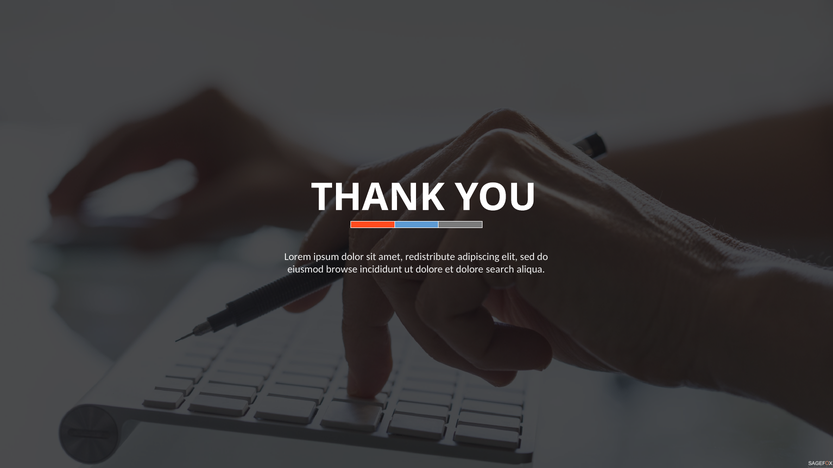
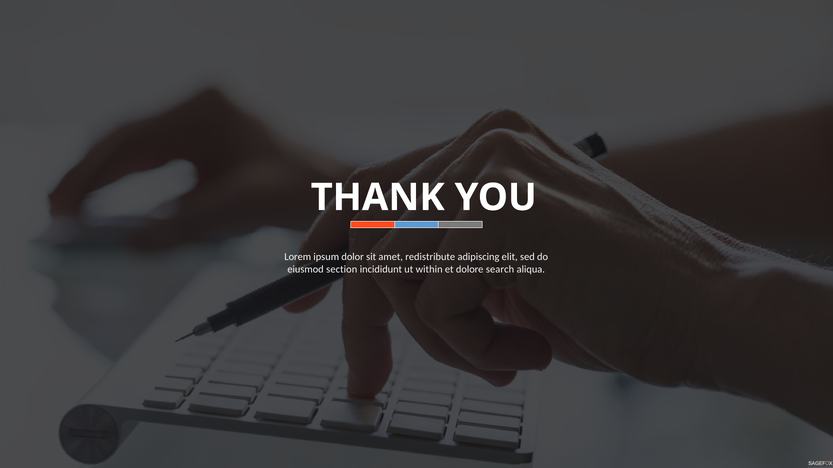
browse: browse -> section (342, 270)
ut dolore: dolore -> within (429, 270)
